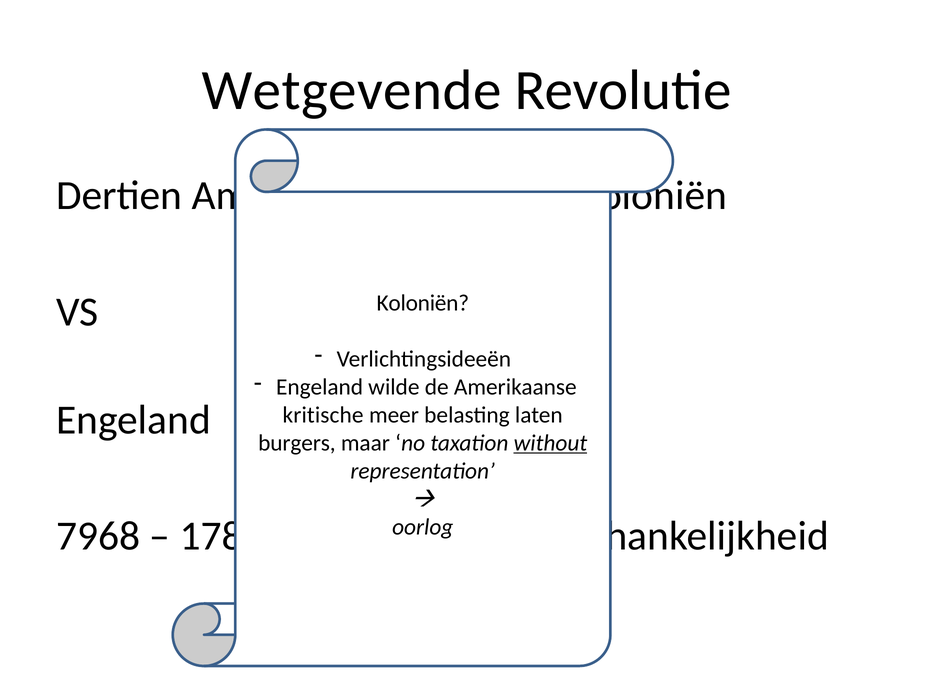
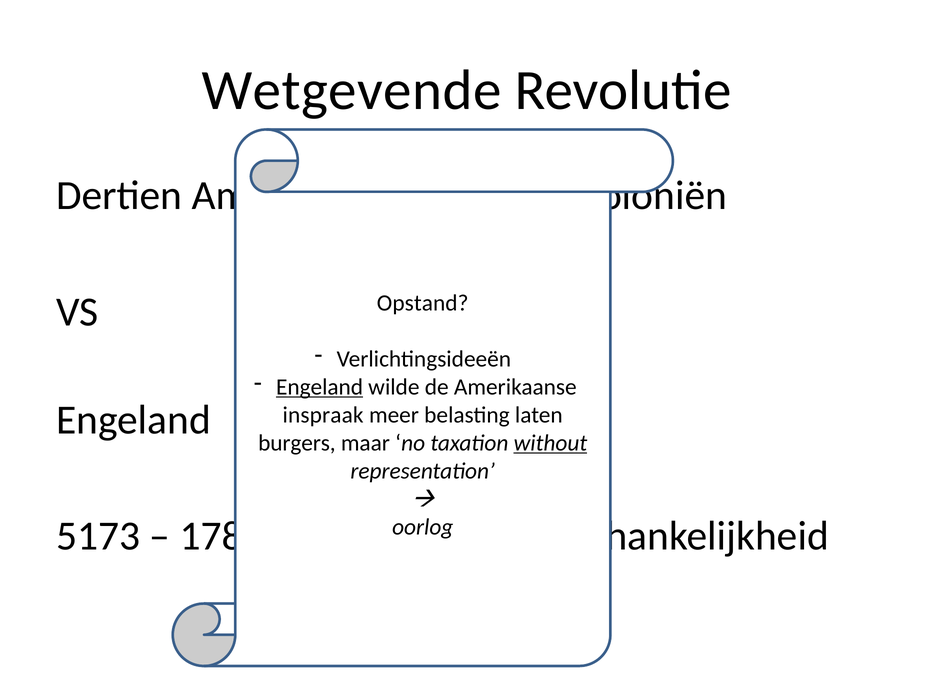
Koloniën: Koloniën -> Opstand (423, 303)
Engeland underline: none -> present (320, 387)
kritische: kritische -> inspraak (323, 415)
7968: 7968 -> 5173 (98, 536)
